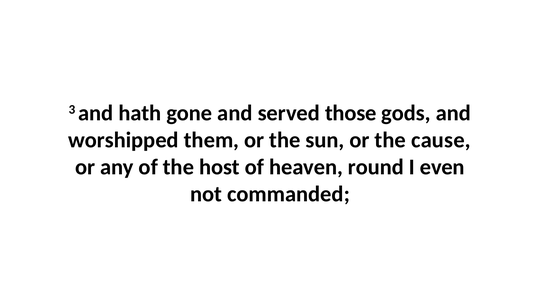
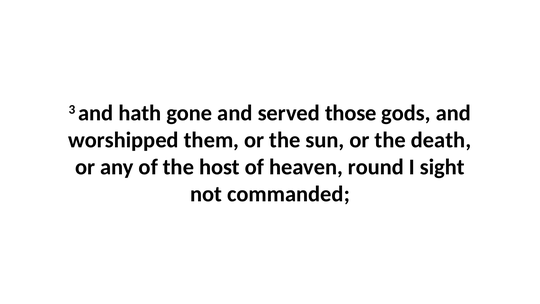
cause: cause -> death (441, 140)
even: even -> sight (442, 167)
